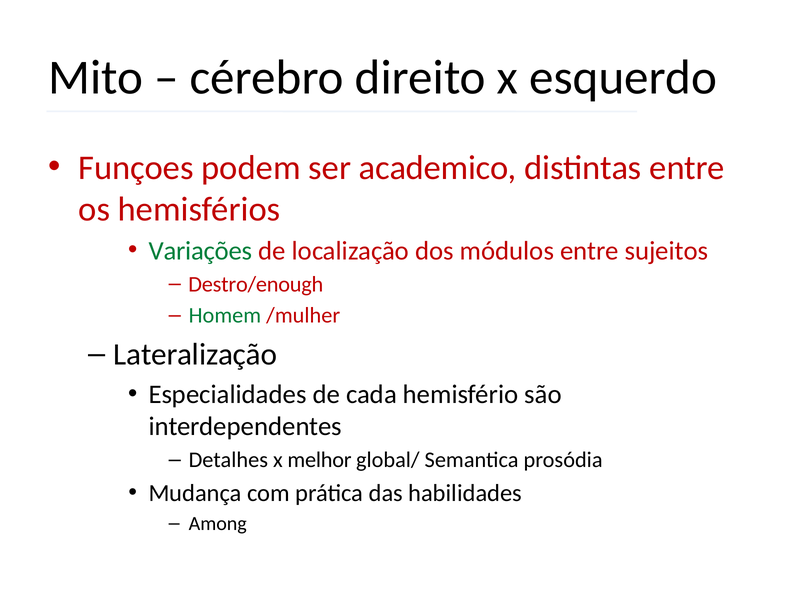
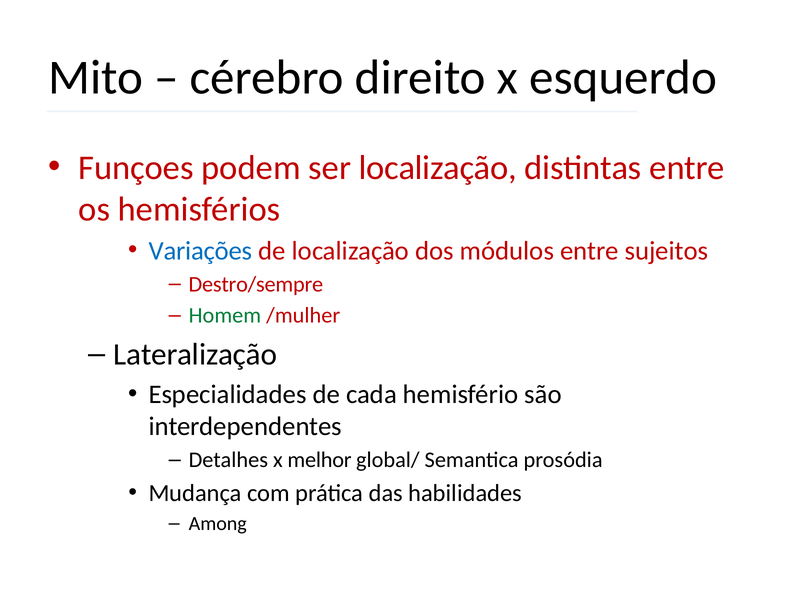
ser academico: academico -> localização (438, 168)
Variações colour: green -> blue (201, 251)
Destro/enough: Destro/enough -> Destro/sempre (256, 284)
